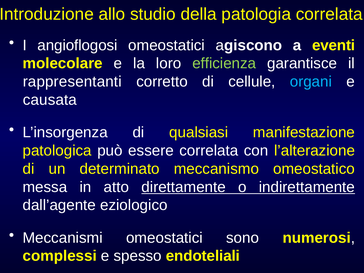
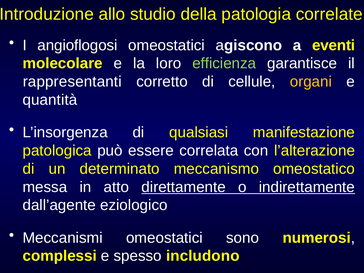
patologia correlata: correlata -> correlate (329, 14)
organi colour: light blue -> yellow (311, 82)
causata: causata -> quantità (50, 100)
endoteliali: endoteliali -> includono (203, 256)
